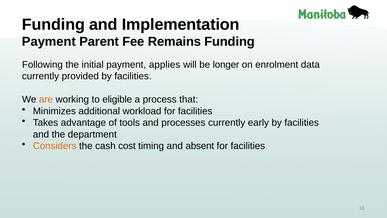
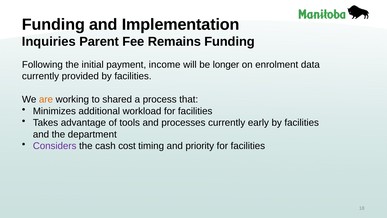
Payment: Payment -> Inquiries (49, 42)
applies: applies -> income (165, 65)
eligible: eligible -> shared (117, 99)
Considers colour: orange -> purple (55, 146)
absent: absent -> priority (200, 146)
